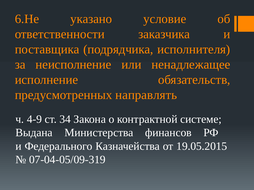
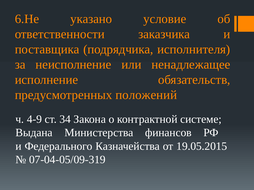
направлять: направлять -> положений (146, 95)
